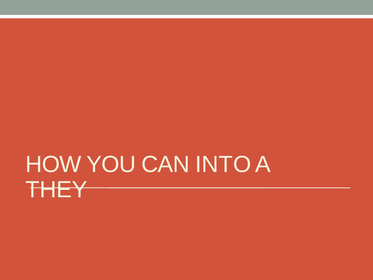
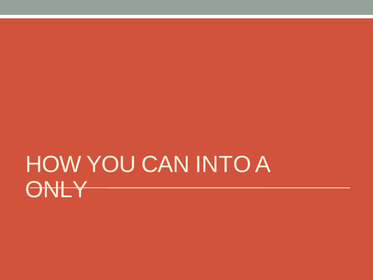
THEY: THEY -> ONLY (57, 189)
